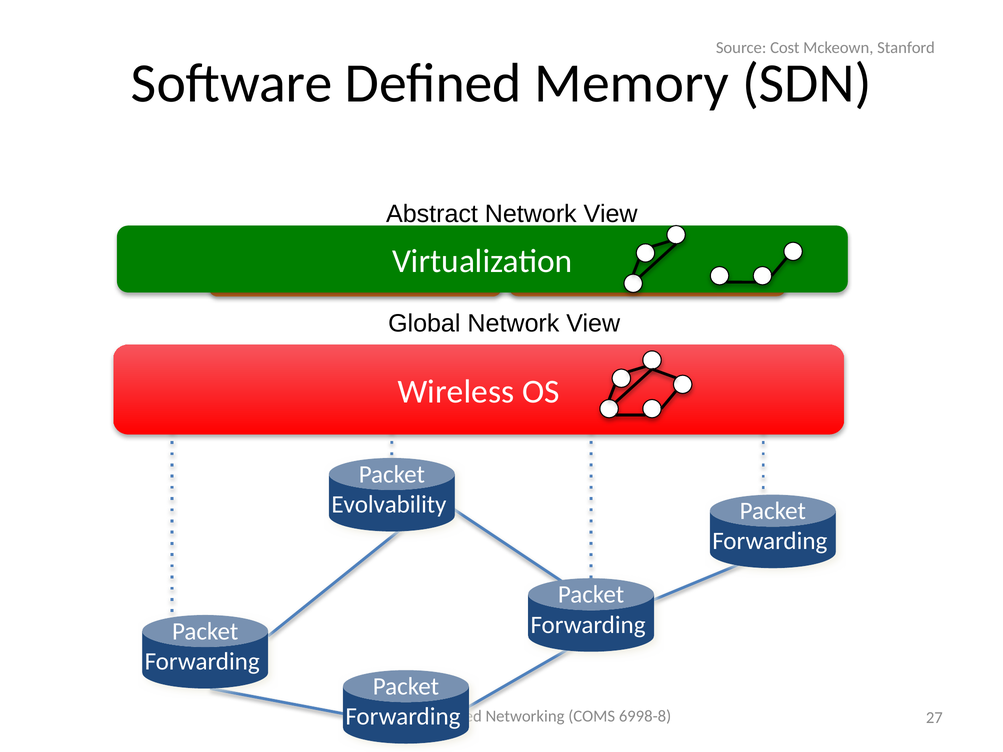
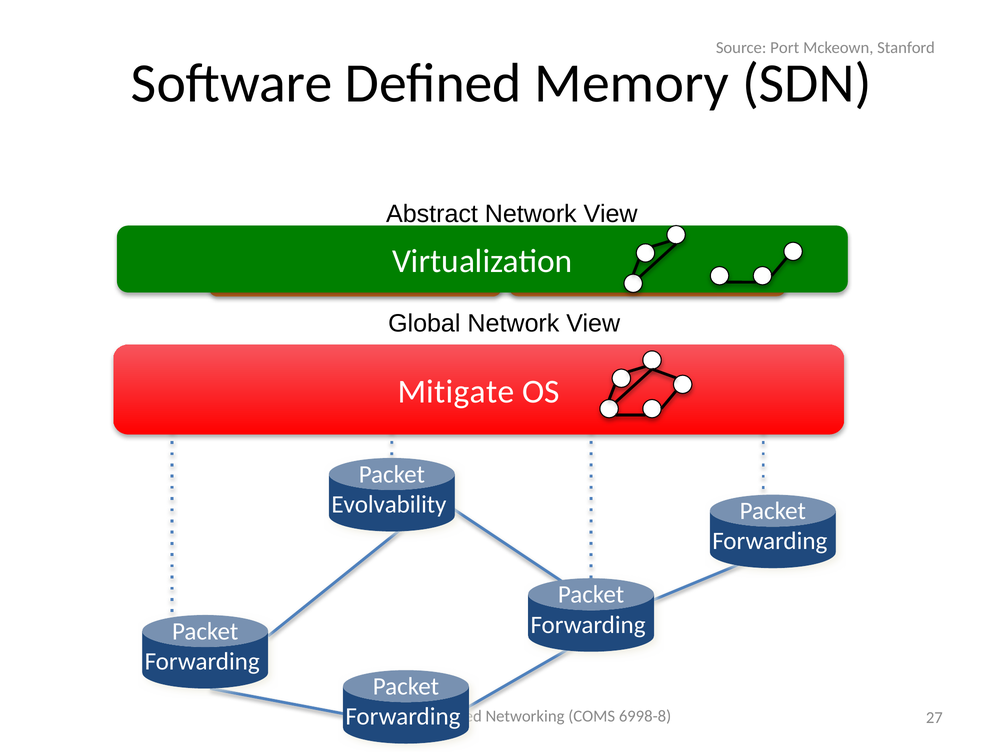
Cost: Cost -> Port (785, 48)
Wireless: Wireless -> Mitigate (456, 392)
